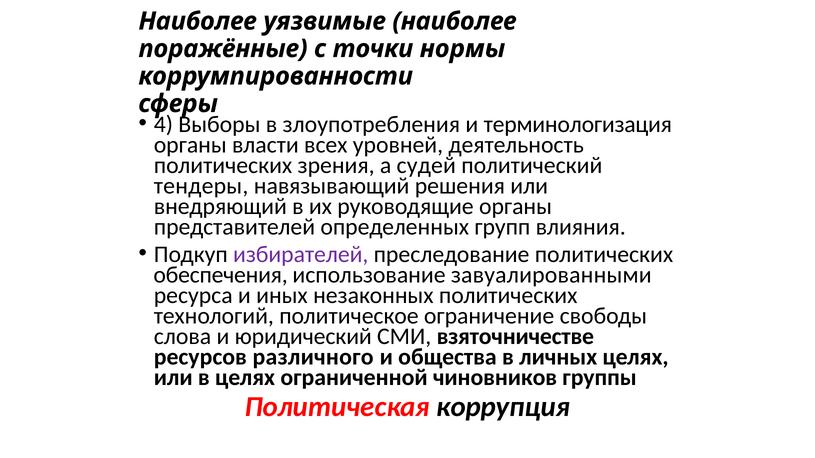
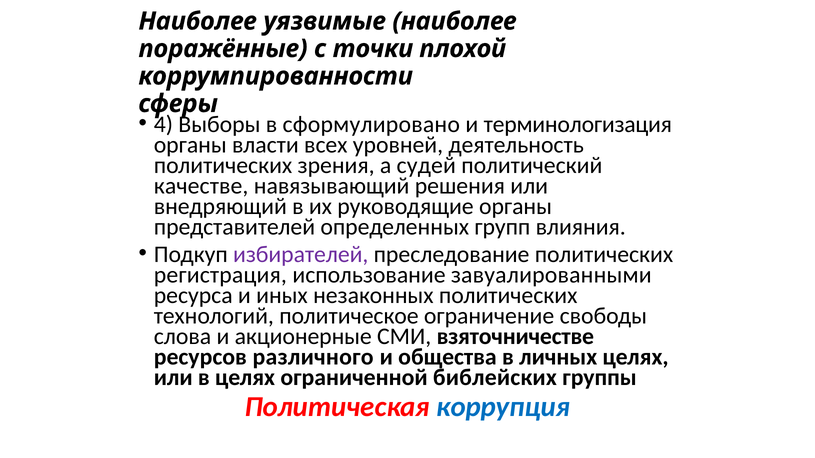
нормы: нормы -> плохой (463, 49)
злоупотребления: злоупотребления -> сформулировано (371, 124)
тендеры: тендеры -> качестве (201, 186)
обеспечения: обеспечения -> регистрация (220, 275)
юридический: юридический -> акционерные (303, 337)
чиновников: чиновников -> библейских (495, 378)
коррупция colour: black -> blue (503, 407)
